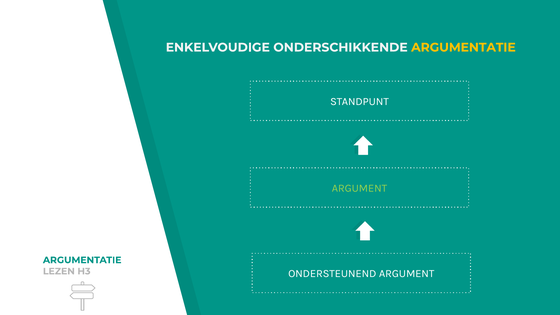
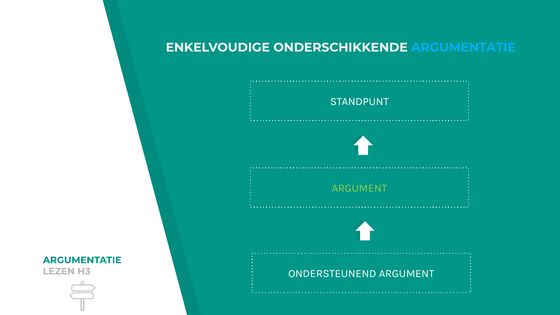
ARGUMENTATIE colour: yellow -> light blue (463, 47)
